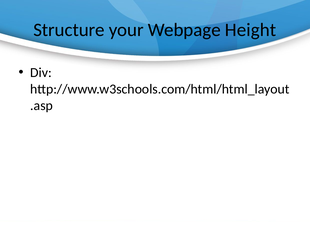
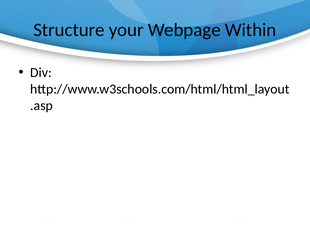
Height: Height -> Within (251, 30)
